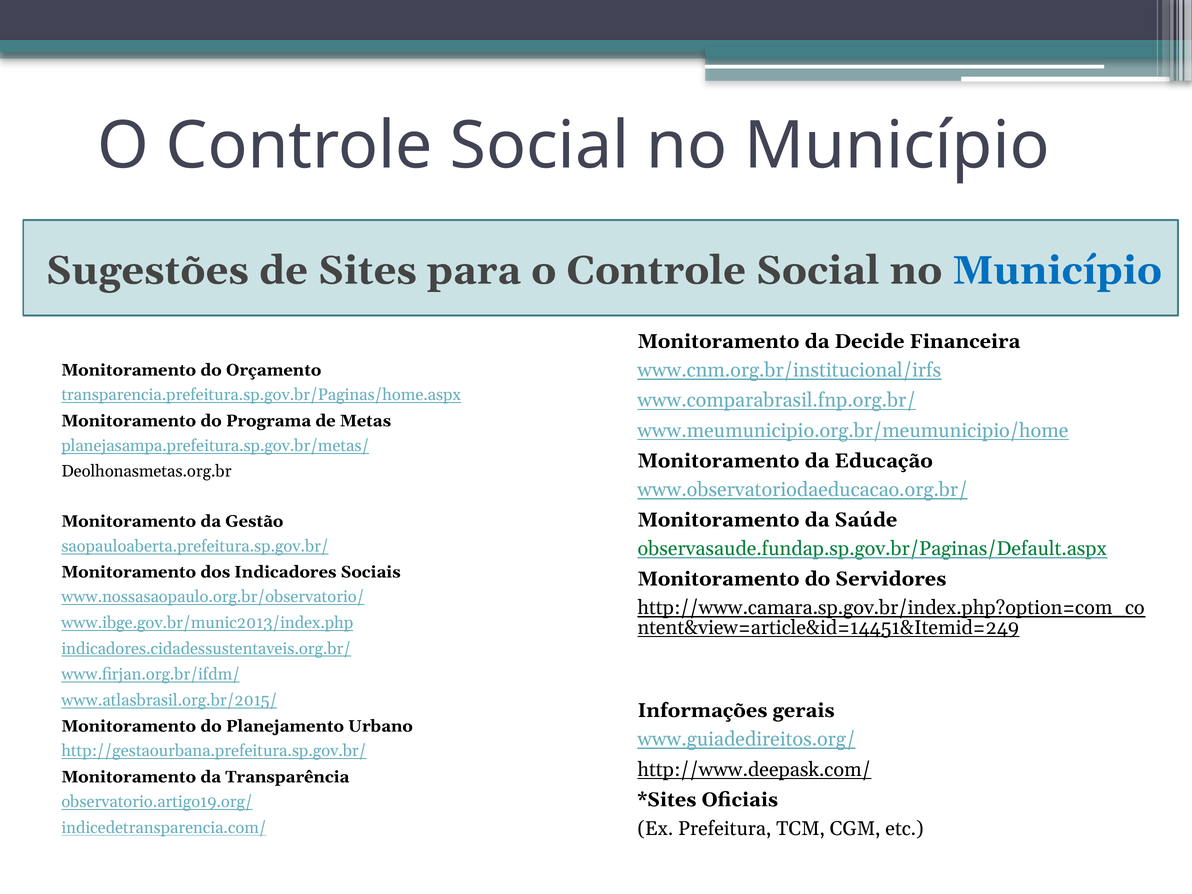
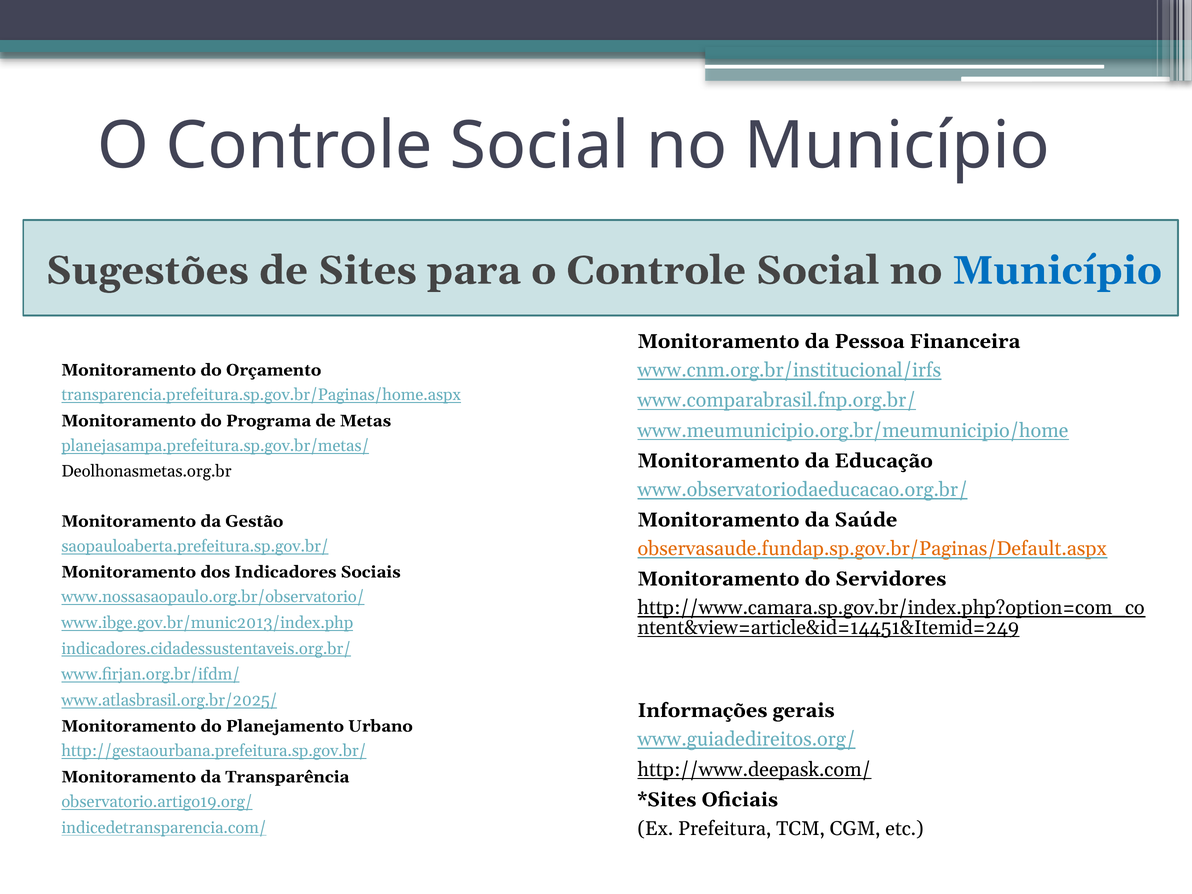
Decide: Decide -> Pessoa (869, 341)
observasaude.fundap.sp.gov.br/Paginas/Default.aspx colour: green -> orange (872, 549)
www.atlasbrasil.org.br/2015/: www.atlasbrasil.org.br/2015/ -> www.atlasbrasil.org.br/2025/ (169, 700)
